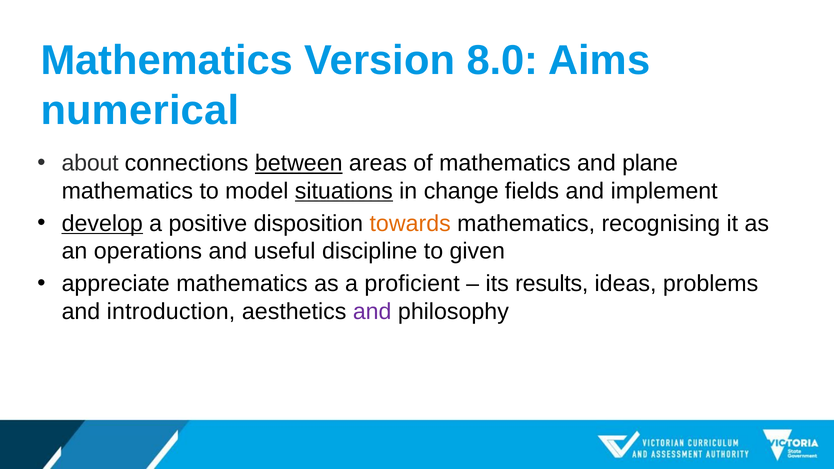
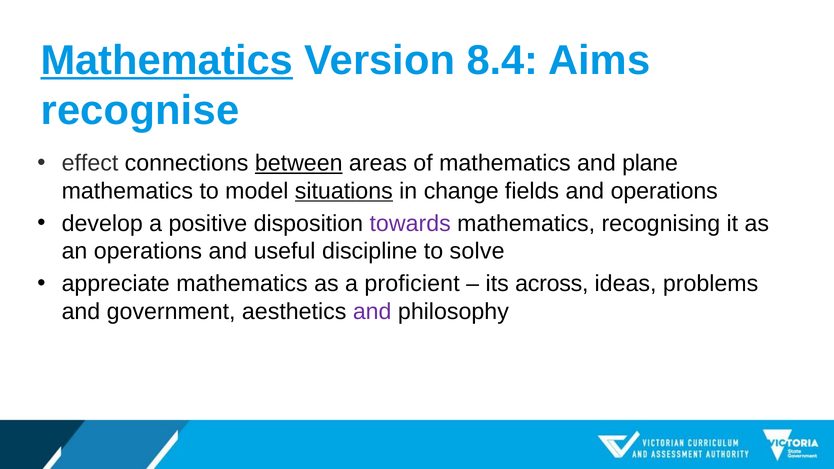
Mathematics underline: none -> present (167, 60)
8.0: 8.0 -> 8.4 (502, 60)
numerical: numerical -> recognise (140, 110)
about: about -> effect (90, 163)
and implement: implement -> operations (664, 191)
develop underline: present -> none (102, 224)
towards colour: orange -> purple (410, 224)
given: given -> solve (477, 251)
results: results -> across (552, 284)
introduction: introduction -> government (171, 312)
